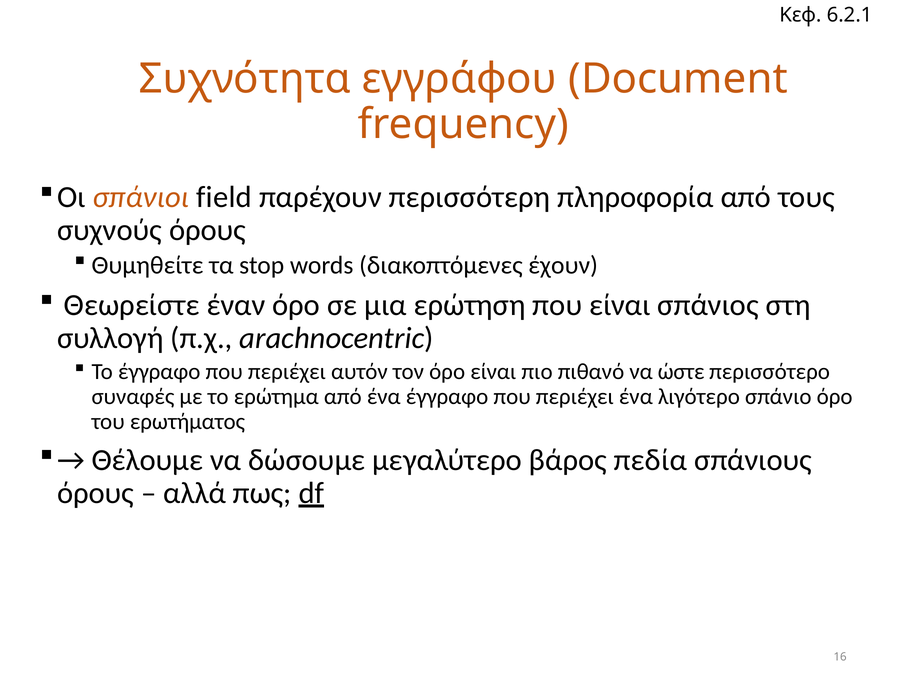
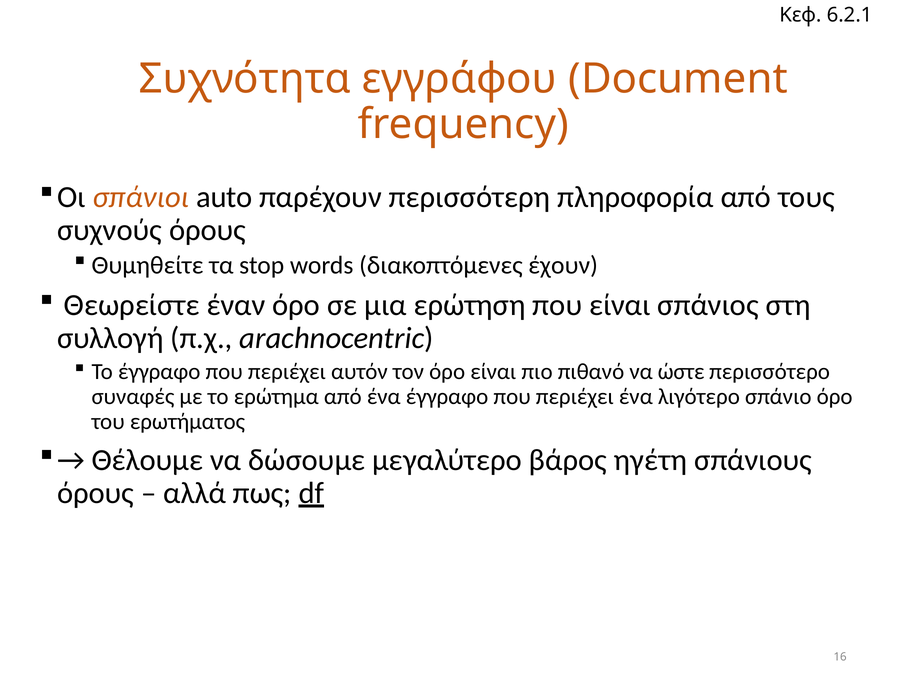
field: field -> auto (224, 197)
πεδία: πεδία -> ηγέτη (650, 460)
